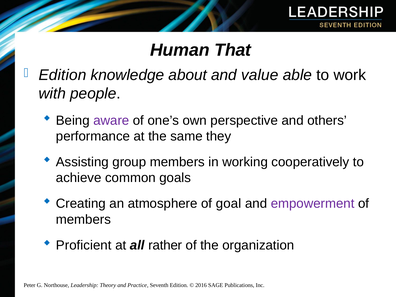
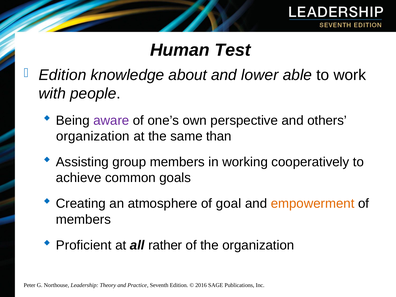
That: That -> Test (233, 50)
value: value -> lower (260, 75)
performance: performance -> organization (93, 136)
they: they -> than (219, 136)
empowerment colour: purple -> orange (313, 204)
